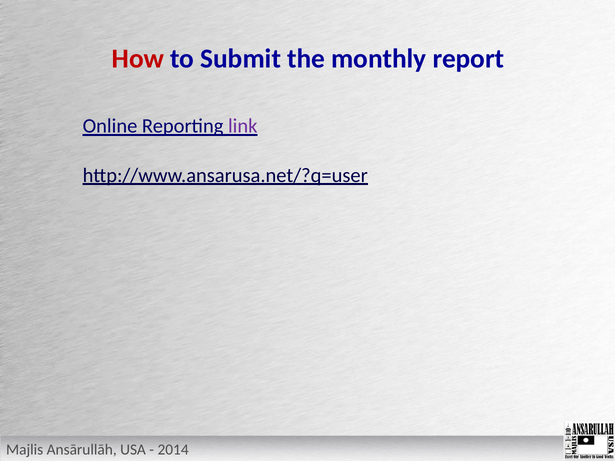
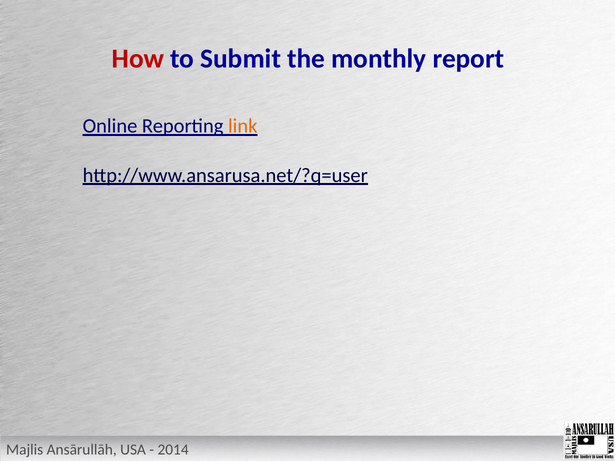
link colour: purple -> orange (243, 126)
